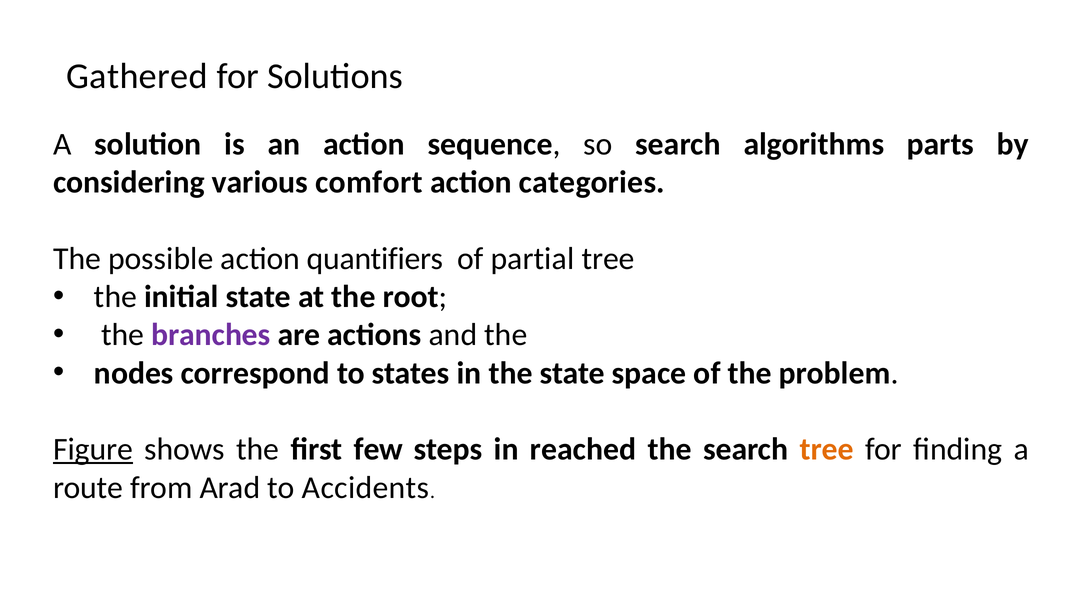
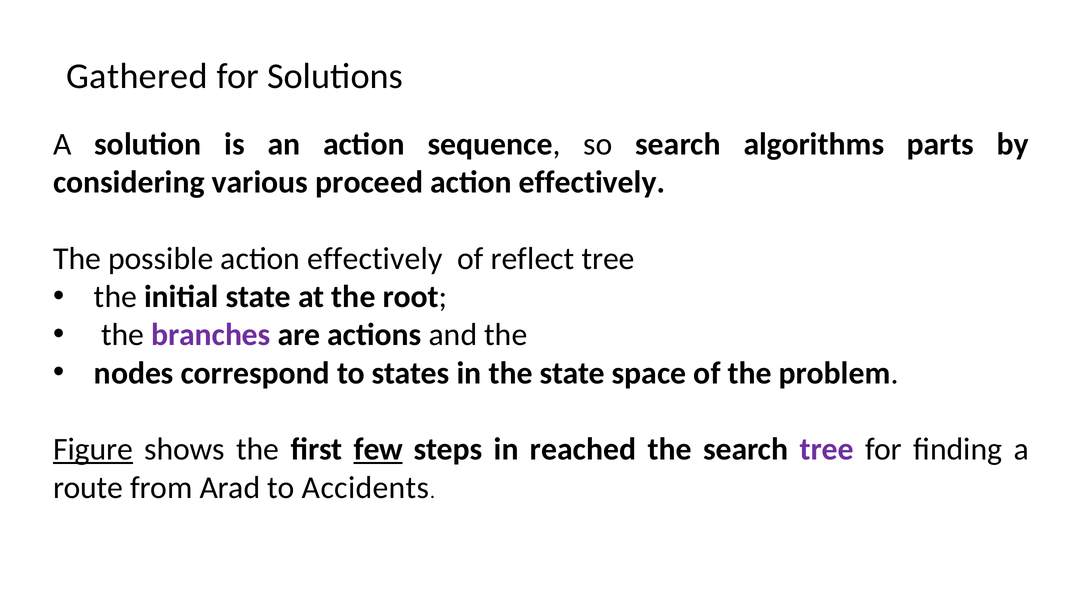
comfort: comfort -> proceed (369, 182)
categories: categories -> effectively (592, 182)
possible action quantifiers: quantifiers -> effectively (375, 258)
partial: partial -> reflect (533, 258)
few underline: none -> present (378, 449)
tree colour: orange -> purple (827, 449)
